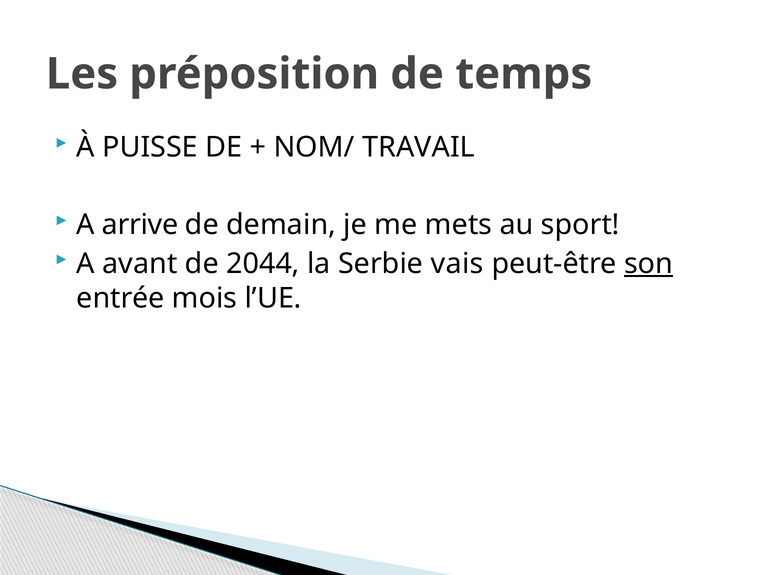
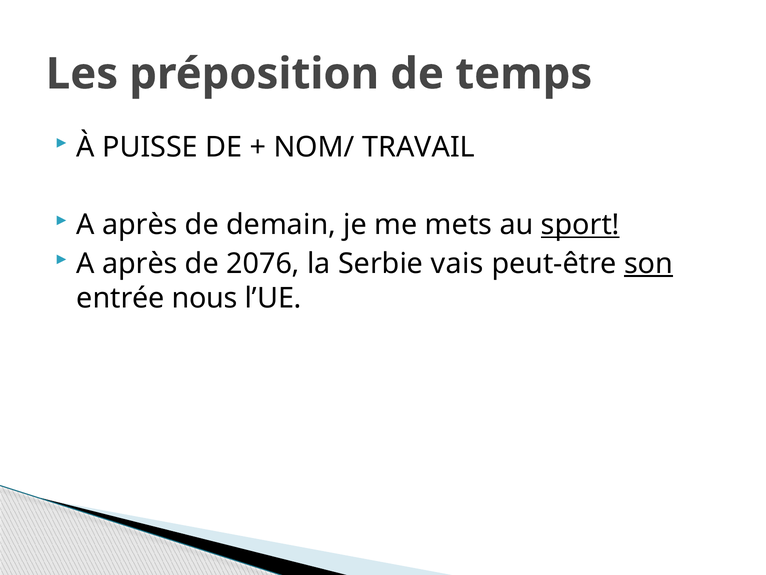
arrive: arrive -> après (140, 225)
sport underline: none -> present (580, 225)
avant: avant -> après (140, 263)
2044: 2044 -> 2076 (263, 263)
mois: mois -> nous (205, 298)
